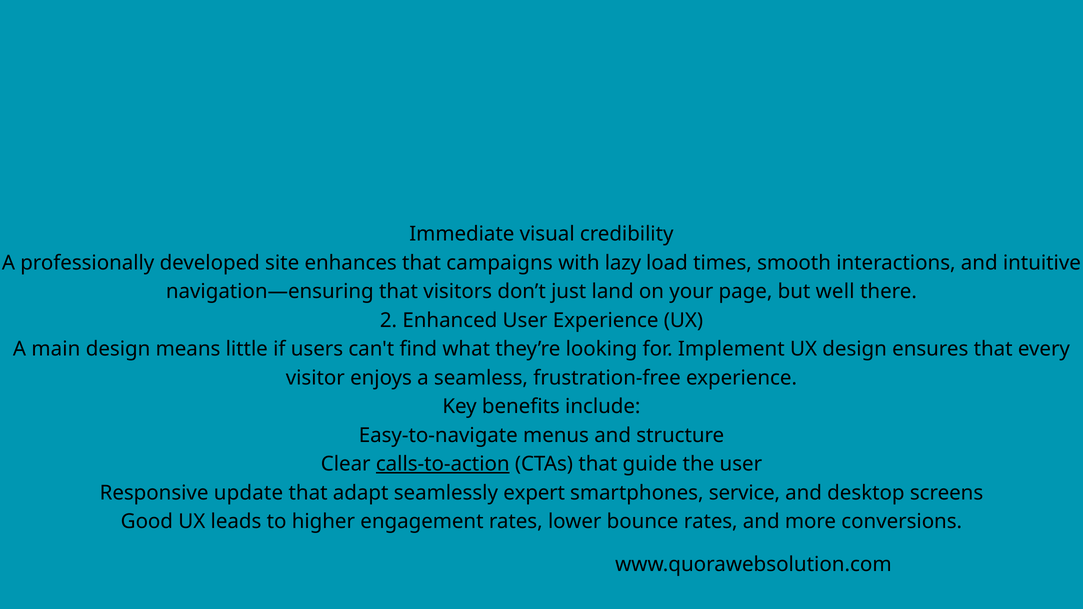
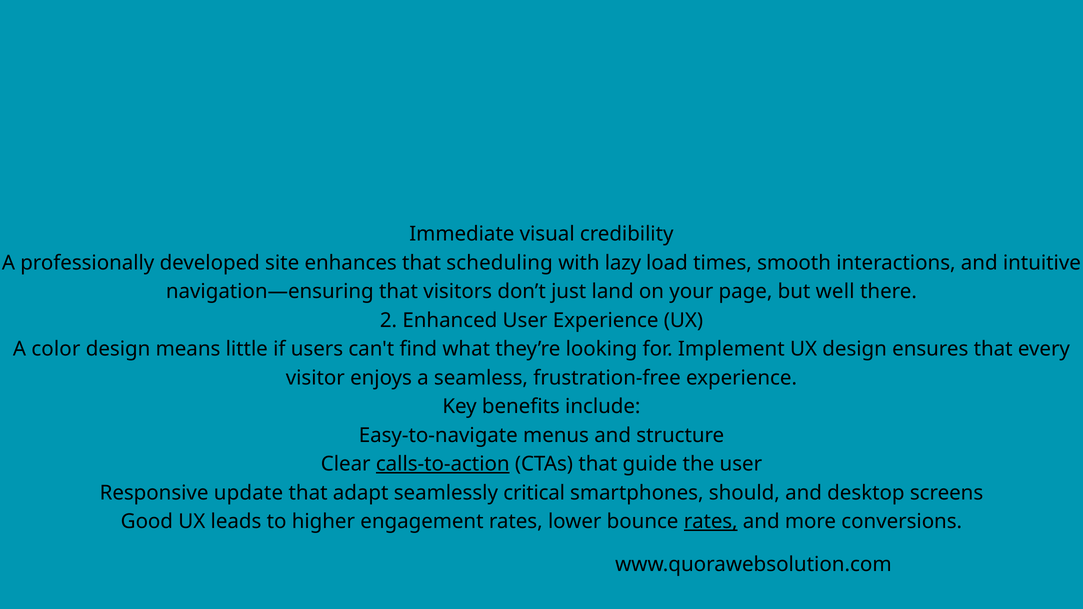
campaigns: campaigns -> scheduling (500, 263)
main: main -> color (56, 349)
expert: expert -> critical (534, 493)
service: service -> should (744, 493)
rates underline: none -> present (711, 522)
